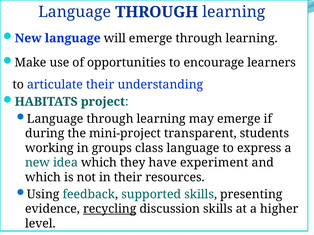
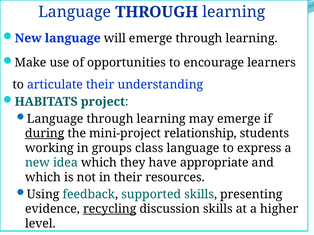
during underline: none -> present (45, 134)
transparent: transparent -> relationship (200, 134)
experiment: experiment -> appropriate (214, 163)
